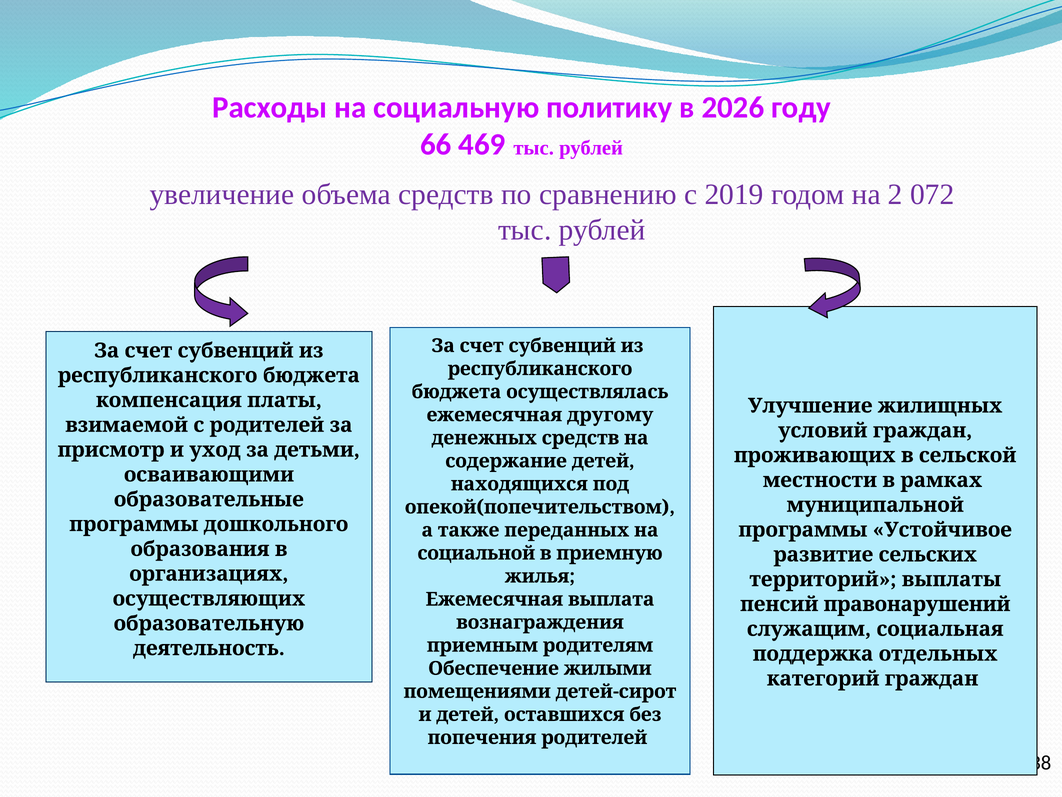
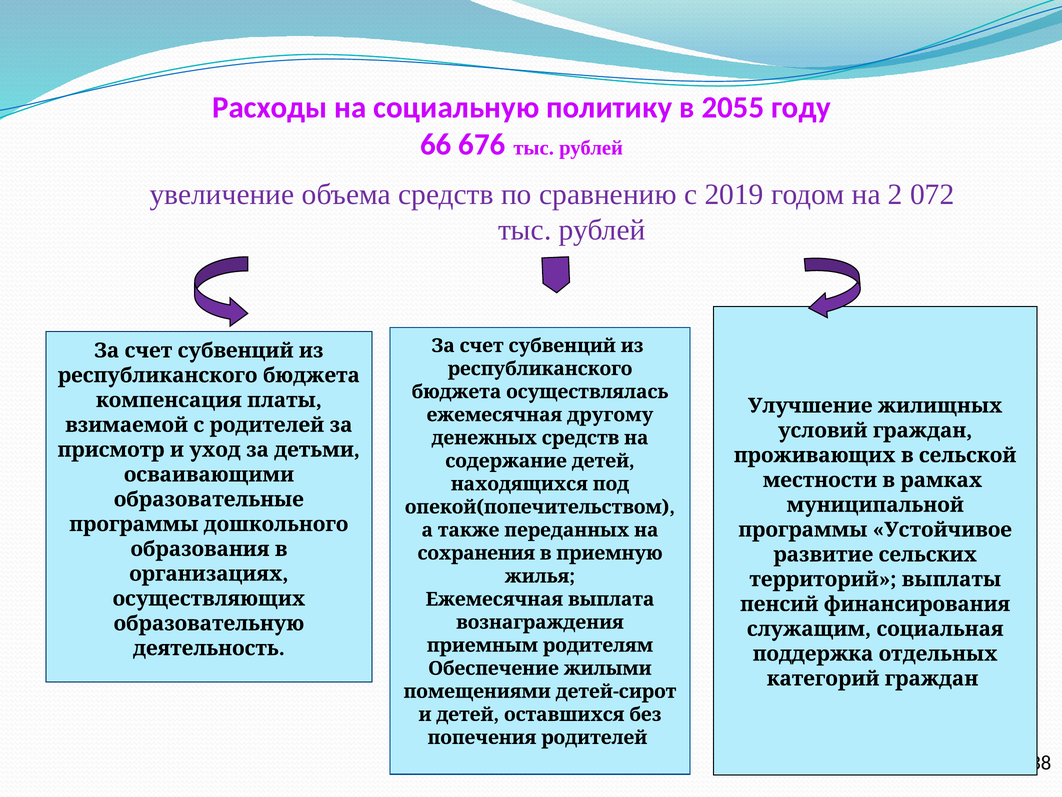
2026: 2026 -> 2055 (733, 107)
469: 469 -> 676 (482, 145)
социальной: социальной -> сохранения (476, 553)
правонарушений: правонарушений -> финансирования (917, 604)
